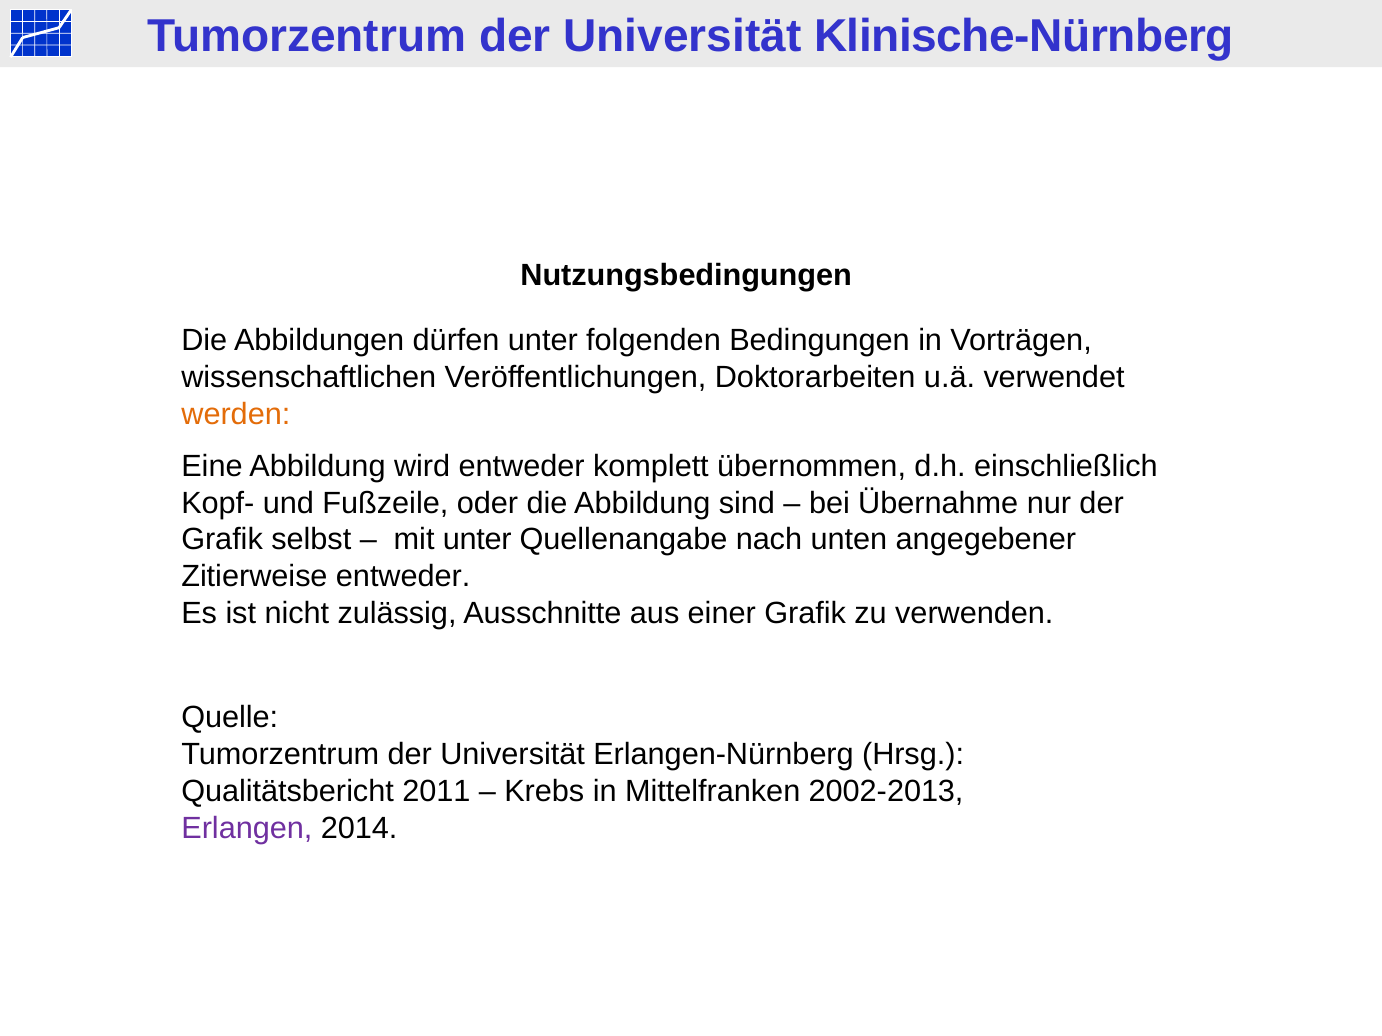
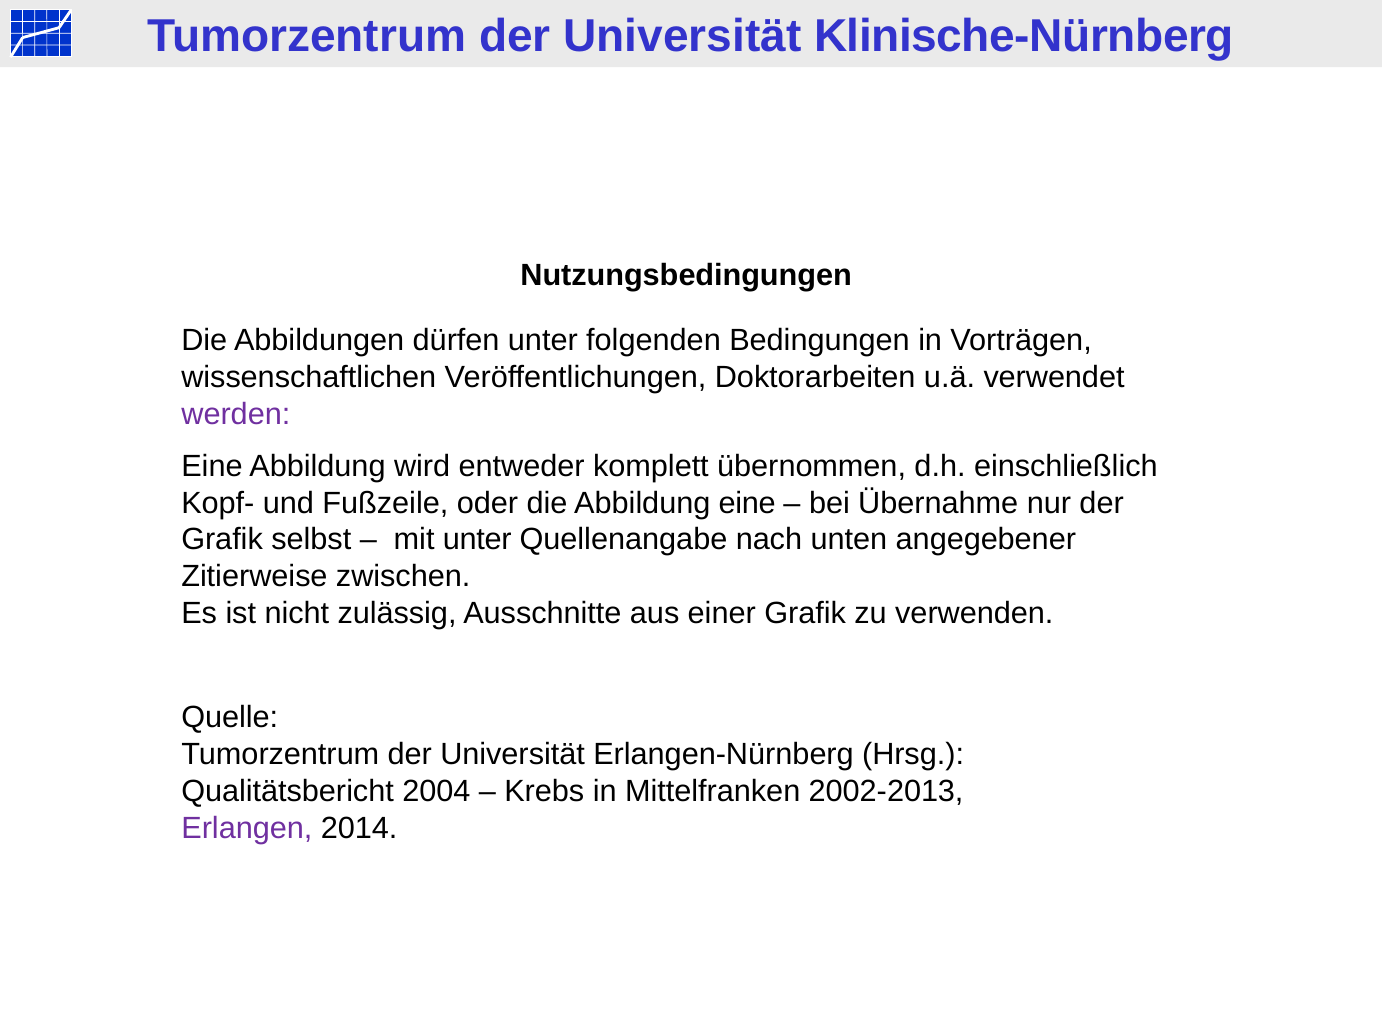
werden colour: orange -> purple (236, 414)
Abbildung sind: sind -> eine (747, 503)
Zitierweise entweder: entweder -> zwischen (403, 577)
2011: 2011 -> 2004 (436, 792)
